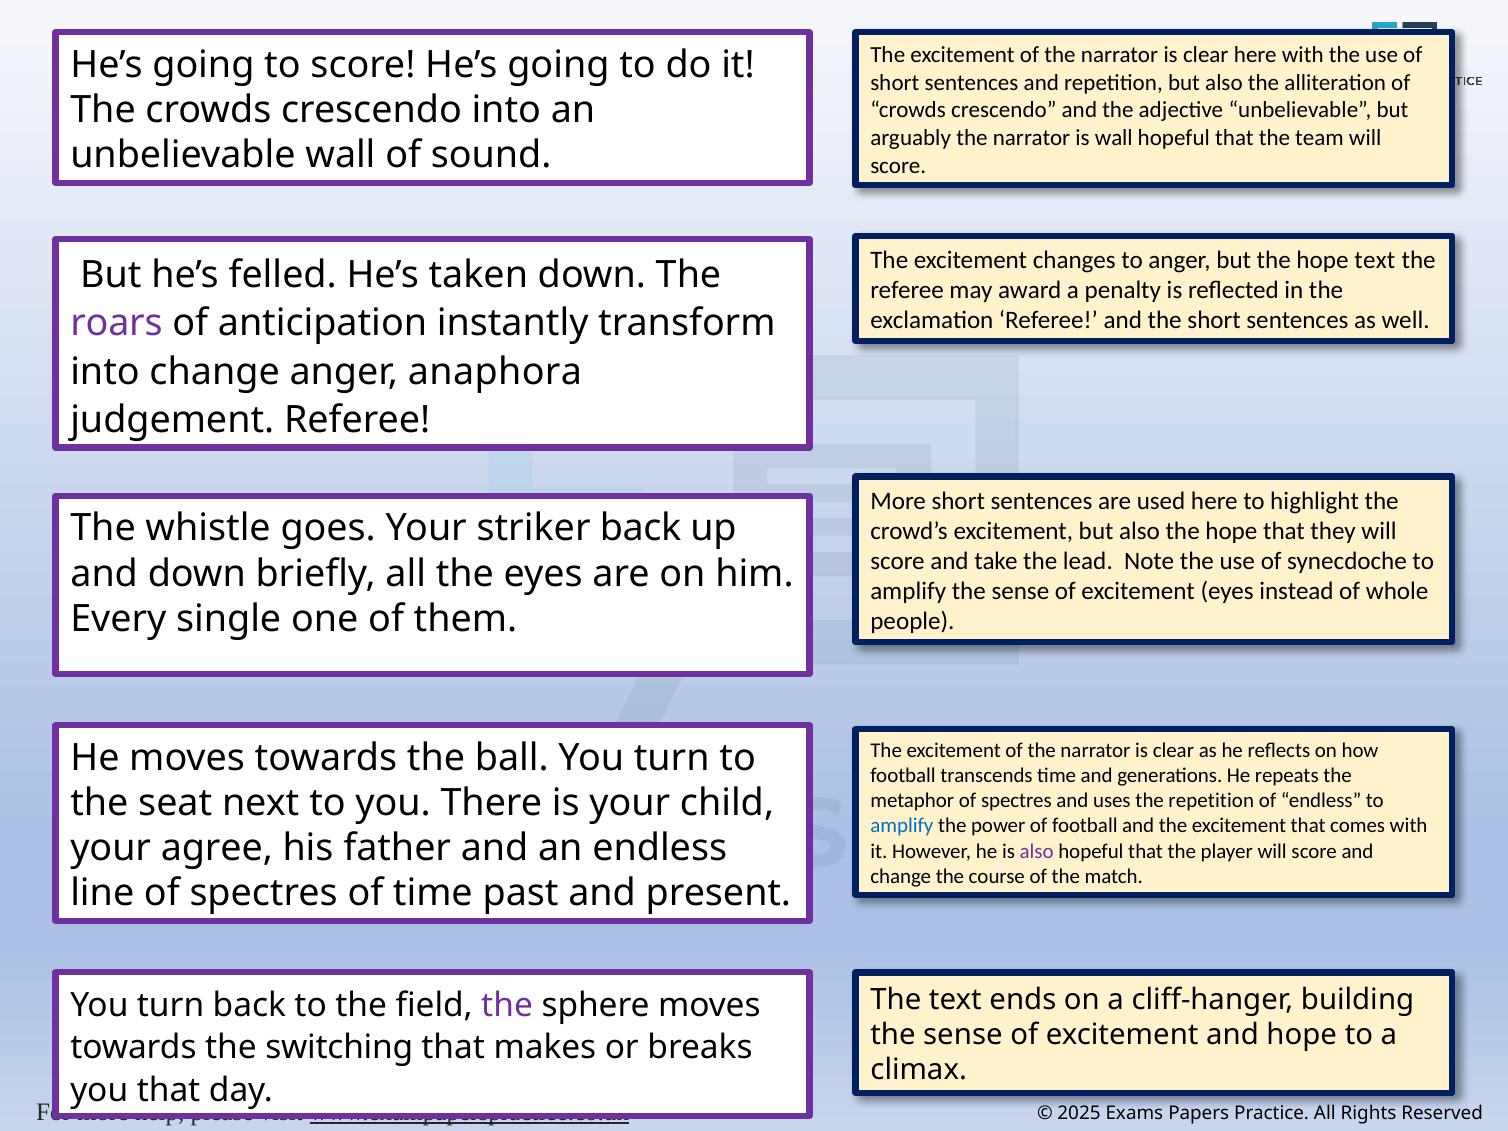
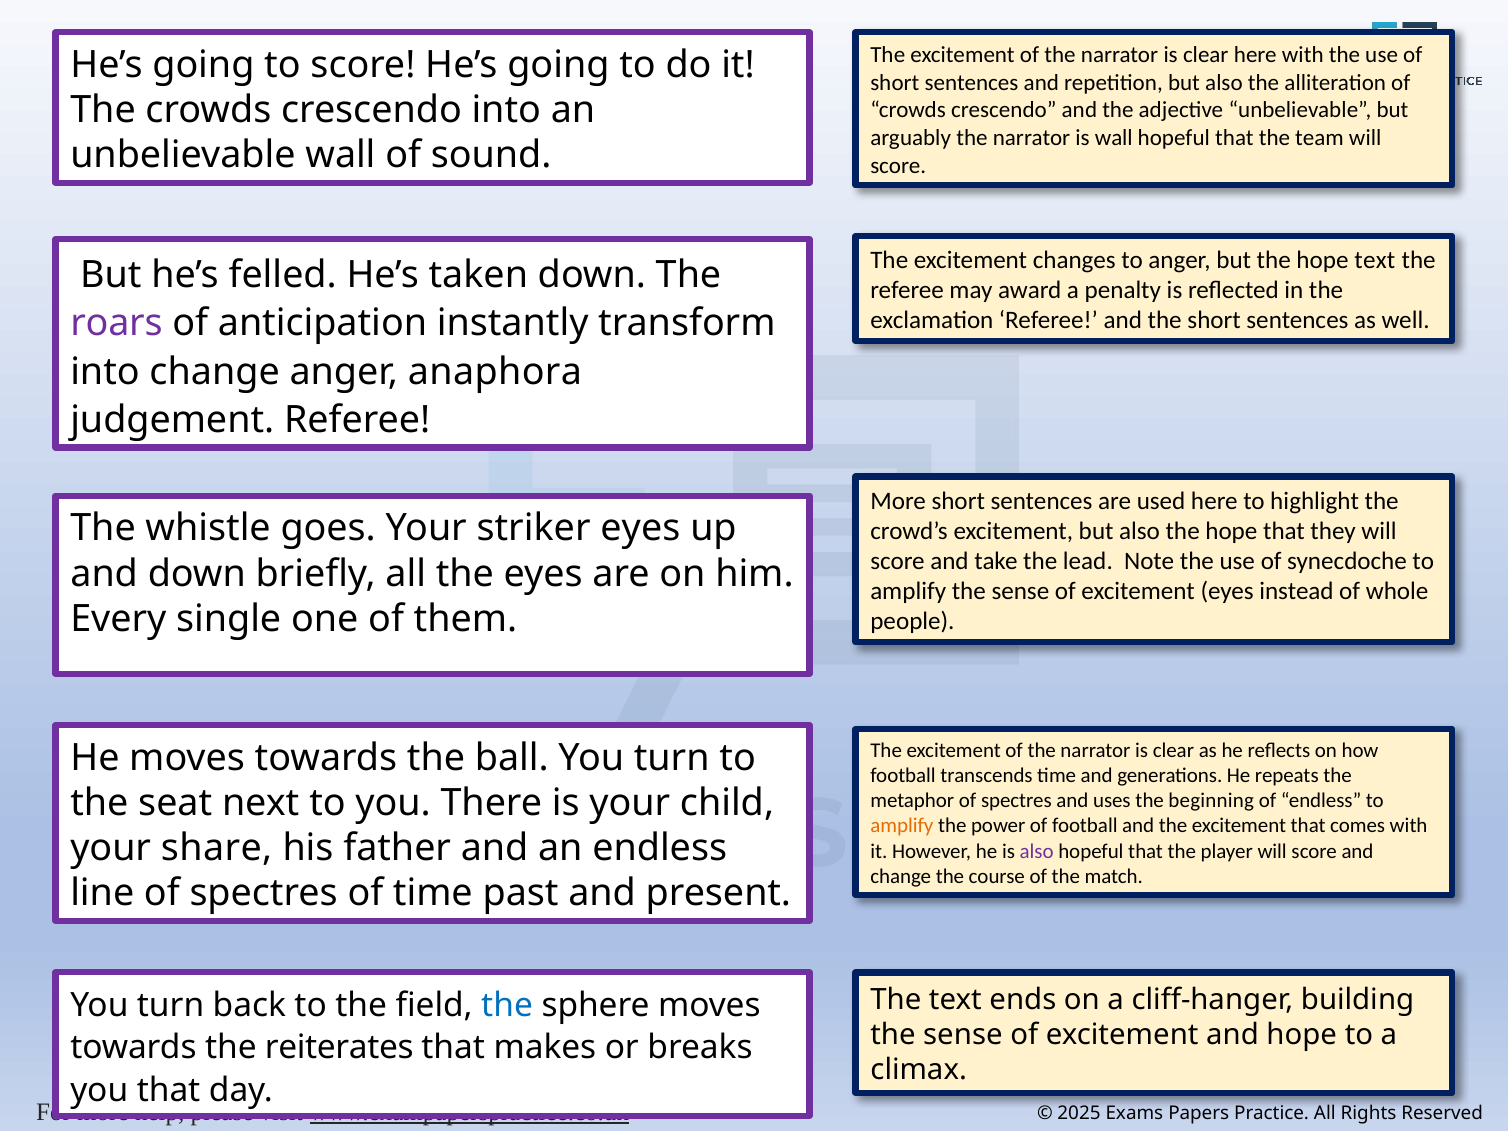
striker back: back -> eyes (640, 528)
the repetition: repetition -> beginning (1211, 801)
amplify colour: blue -> orange (902, 826)
agree: agree -> share (217, 848)
the colour: purple -> blue (507, 1005)
switching: switching -> reiterates (339, 1048)
